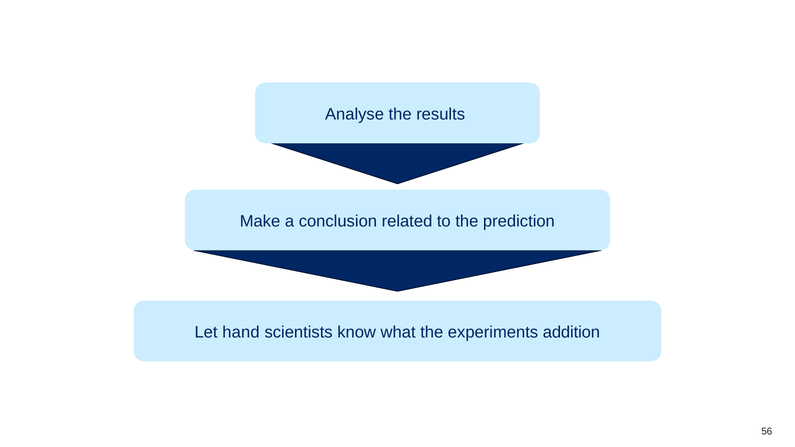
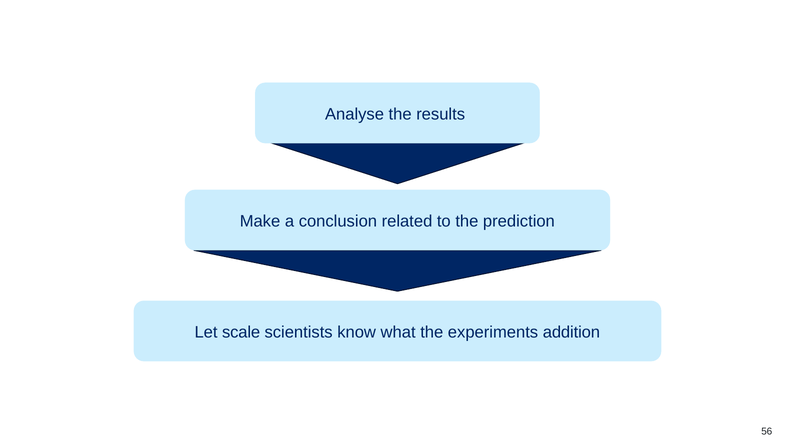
hand: hand -> scale (241, 332)
